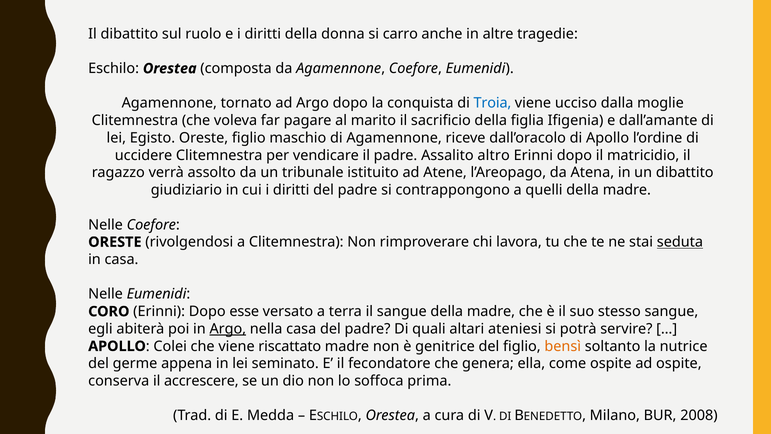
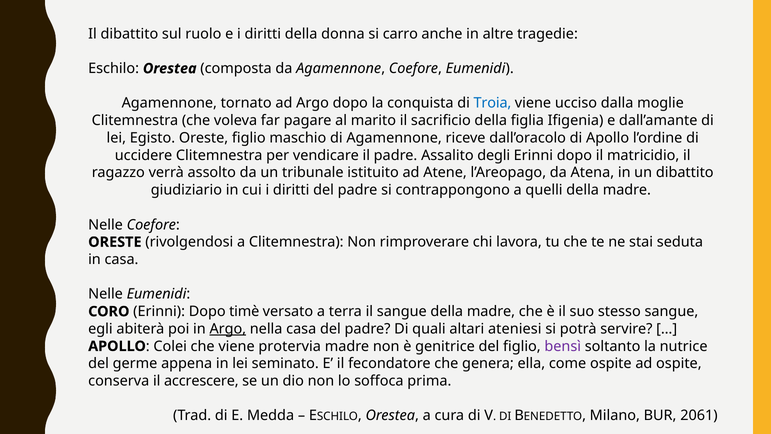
altro: altro -> degli (494, 155)
seduta underline: present -> none (680, 242)
esse: esse -> timè (244, 311)
riscattato: riscattato -> protervia (290, 346)
bensì colour: orange -> purple (563, 346)
2008: 2008 -> 2061 (699, 415)
